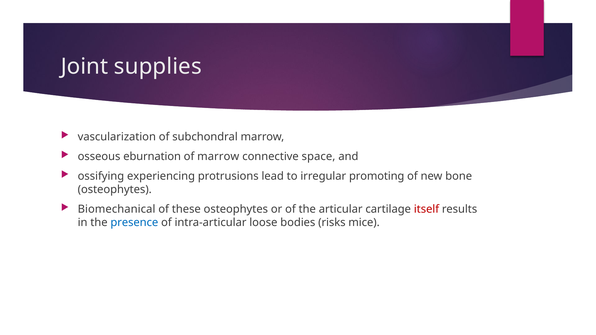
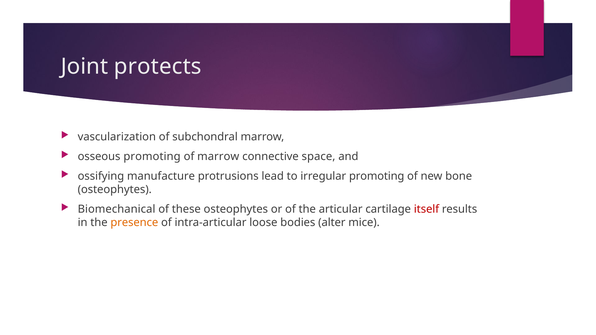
supplies: supplies -> protects (158, 66)
osseous eburnation: eburnation -> promoting (152, 157)
experiencing: experiencing -> manufacture (161, 176)
presence colour: blue -> orange (134, 223)
risks: risks -> alter (332, 223)
